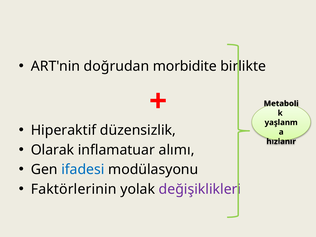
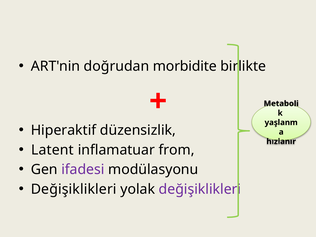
Olarak: Olarak -> Latent (52, 150)
alımı: alımı -> from (177, 150)
ifadesi colour: blue -> purple (83, 170)
Faktörlerinin: Faktörlerinin -> Değişiklikleri (74, 189)
